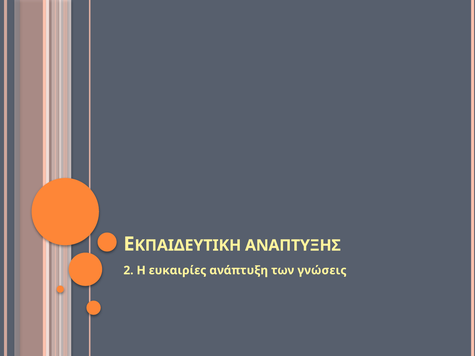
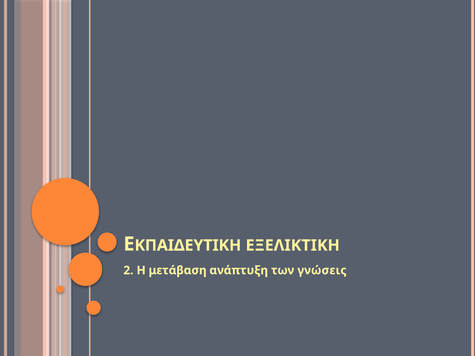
ΑΝΑΠΤΥΞΗΣ: ΑΝΑΠΤΥΞΗΣ -> ΕΞΕΛΙΚΤΙΚΗ (293, 246)
ευκαιρίες: ευκαιρίες -> μετάβαση (178, 271)
